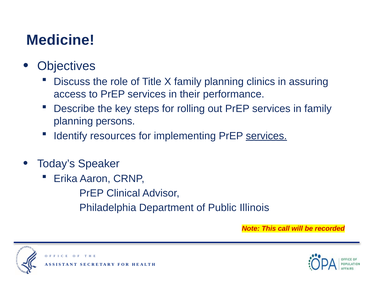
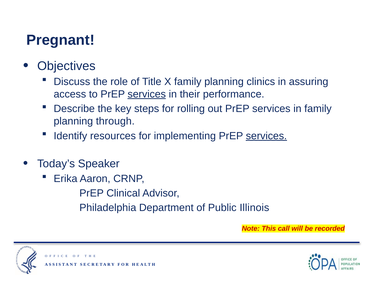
Medicine: Medicine -> Pregnant (60, 40)
services underline: none -> present (147, 94)
persons: persons -> through (115, 121)
